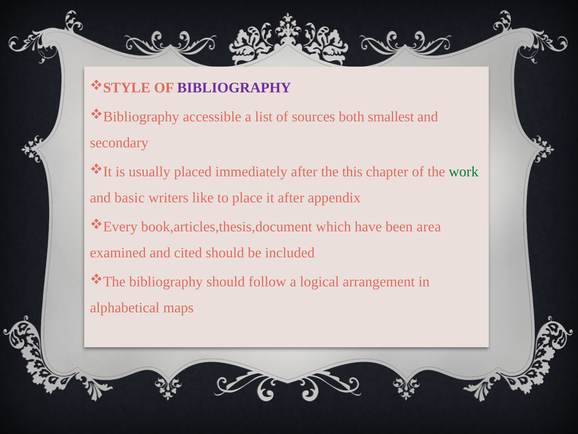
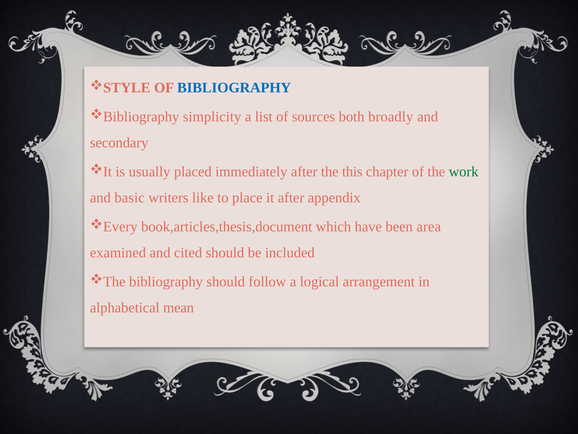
BIBLIOGRAPHY colour: purple -> blue (234, 88)
accessible: accessible -> simplicity (212, 117)
smallest: smallest -> broadly (391, 117)
maps: maps -> mean (179, 307)
